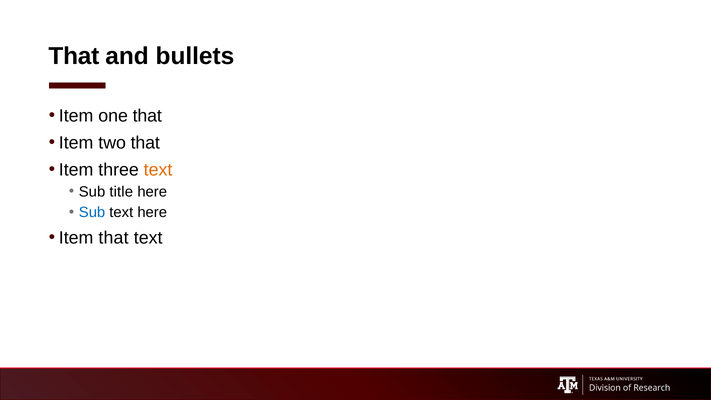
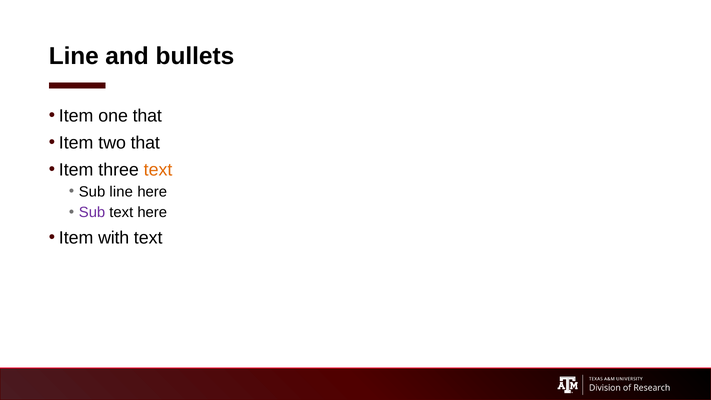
That: That -> Line (74, 56)
Sub title: title -> line (121, 192)
Sub colour: blue -> purple (92, 212)
Item that: that -> with (114, 238)
